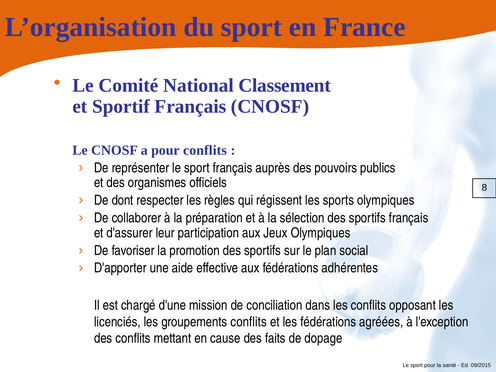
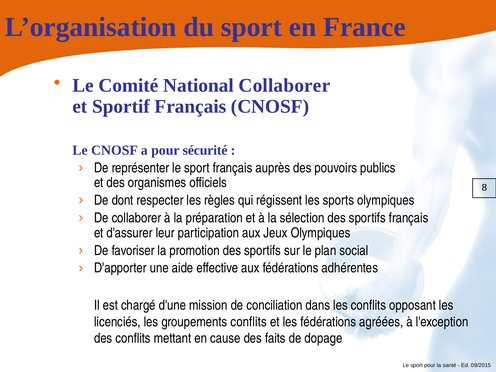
National Classement: Classement -> Collaborer (284, 86)
pour conflits: conflits -> sécurité (205, 150)
